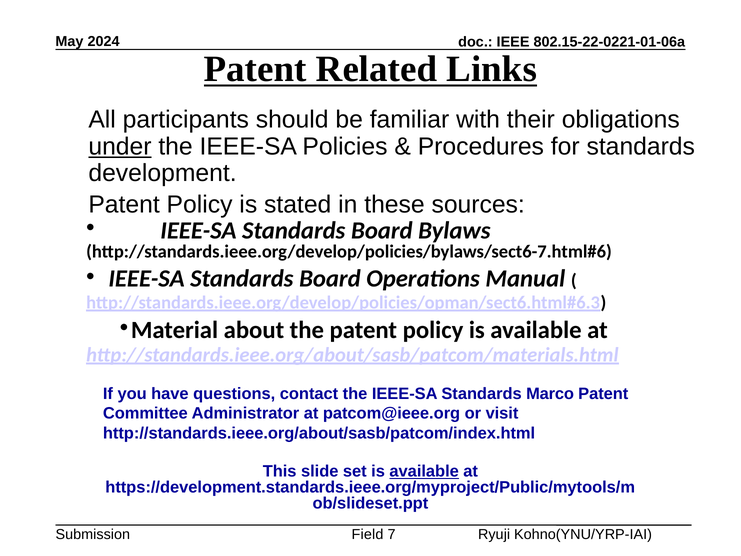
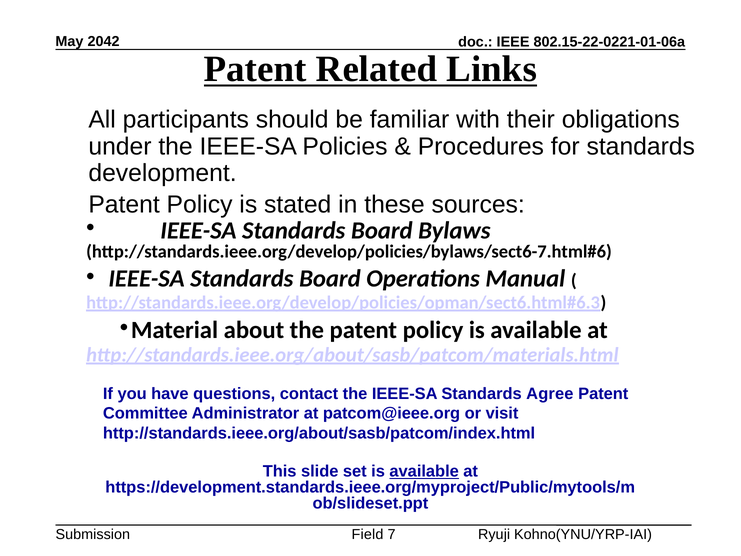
2024: 2024 -> 2042 (104, 42)
under underline: present -> none (120, 146)
Marco: Marco -> Agree (550, 394)
